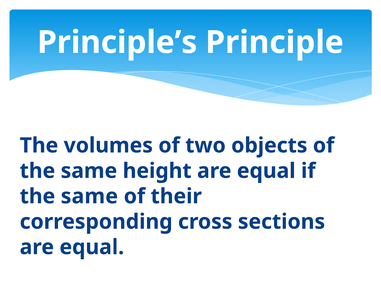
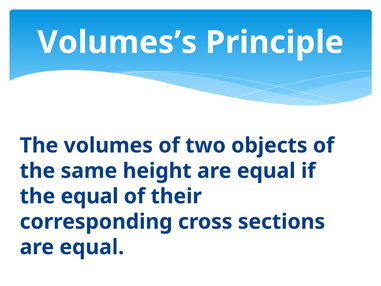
Principle’s: Principle’s -> Volumes’s (117, 42)
same: same -> equal (90, 196)
